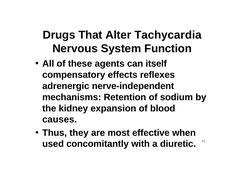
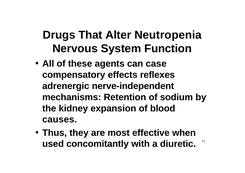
Tachycardia: Tachycardia -> Neutropenia (168, 35)
itself: itself -> case (156, 64)
